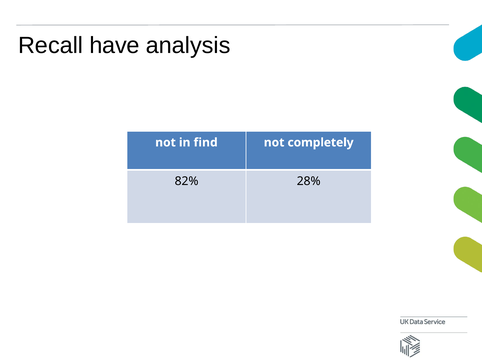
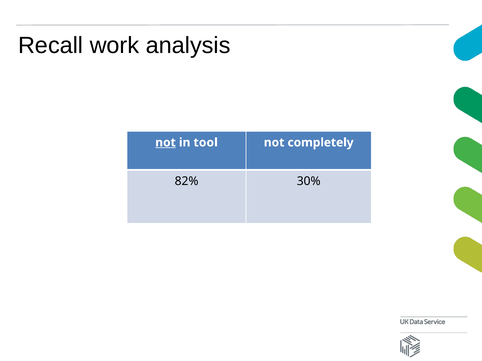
have: have -> work (114, 45)
not underline: none -> present (166, 143)
find: find -> tool (206, 143)
28%: 28% -> 30% (309, 181)
